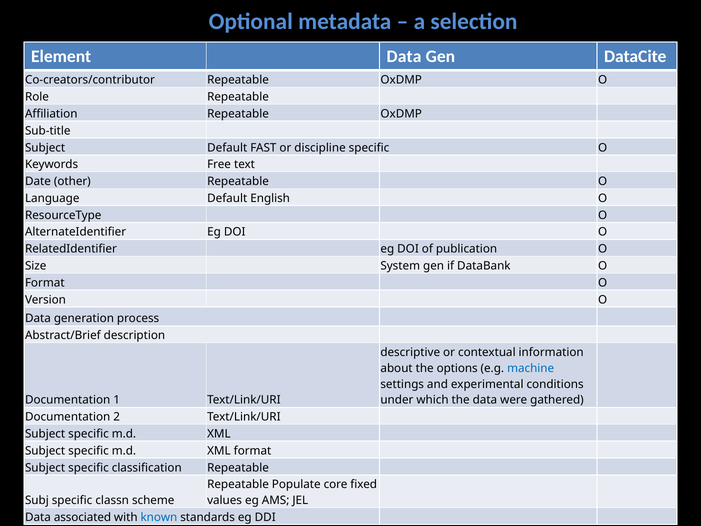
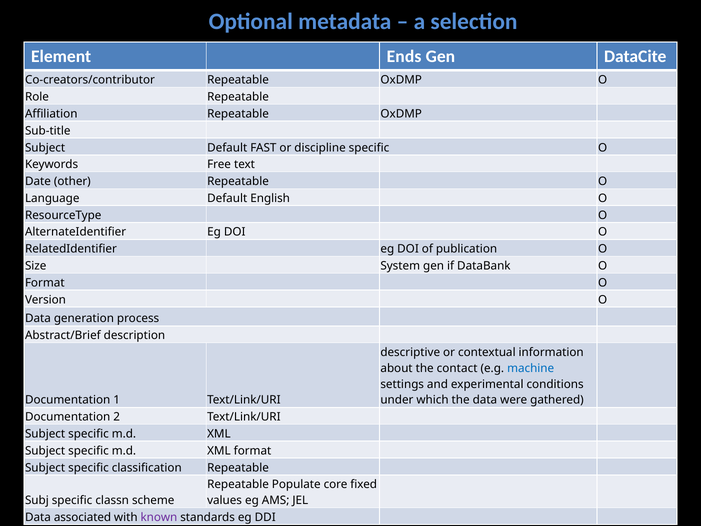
Element Data: Data -> Ends (404, 56)
options: options -> contact (457, 368)
known colour: blue -> purple (159, 517)
